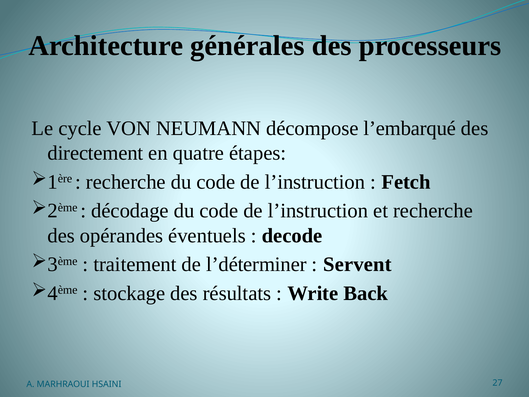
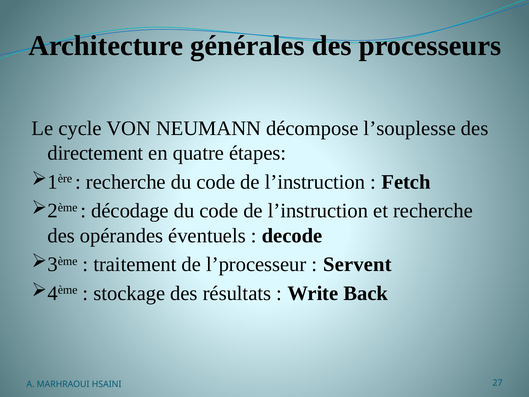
l’embarqué: l’embarqué -> l’souplesse (410, 128)
l’déterminer: l’déterminer -> l’processeur (256, 264)
